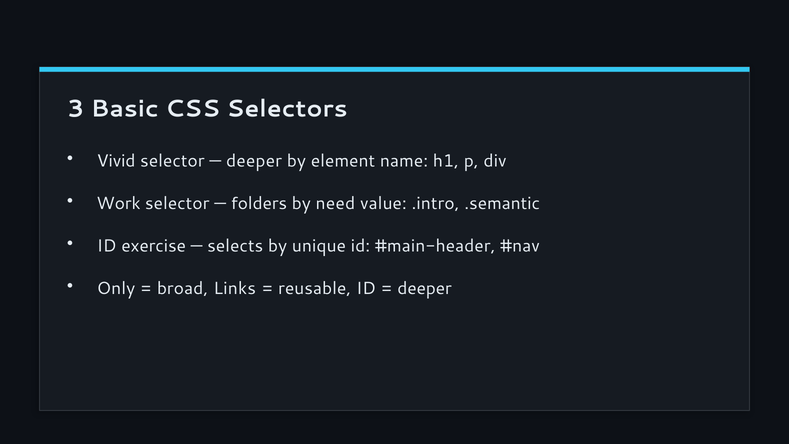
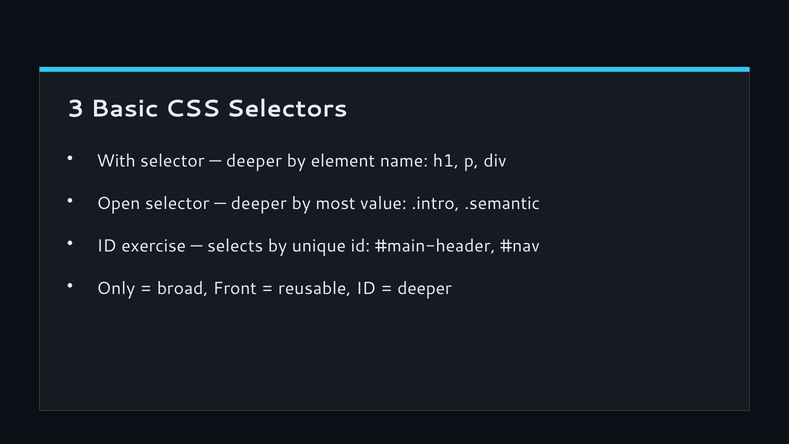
Vivid: Vivid -> With (116, 161)
Work: Work -> Open (118, 204)
folders: folders -> deeper (259, 204)
need: need -> most (336, 204)
Links: Links -> Front (235, 289)
